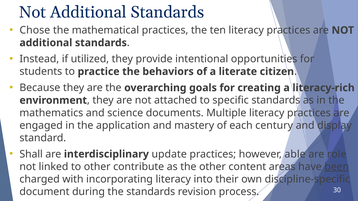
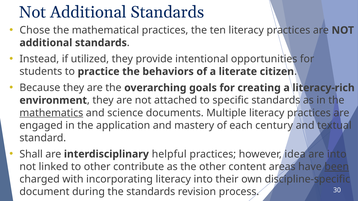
mathematics underline: none -> present (51, 113)
display: display -> textual (334, 126)
update: update -> helpful (169, 154)
able: able -> idea (295, 154)
are role: role -> into (337, 154)
